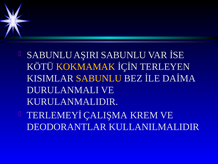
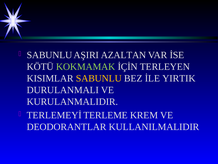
AŞIRI SABUNLU: SABUNLU -> AZALTAN (124, 55)
KOKMAMAK colour: yellow -> light green (86, 66)
DAİMA: DAİMA -> YIRTIK (179, 78)
ÇALIŞMA: ÇALIŞMA -> TERLEME (106, 115)
